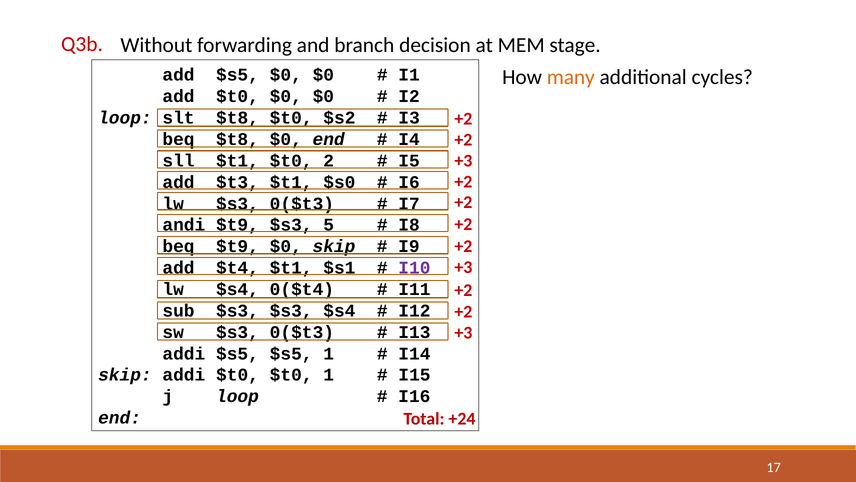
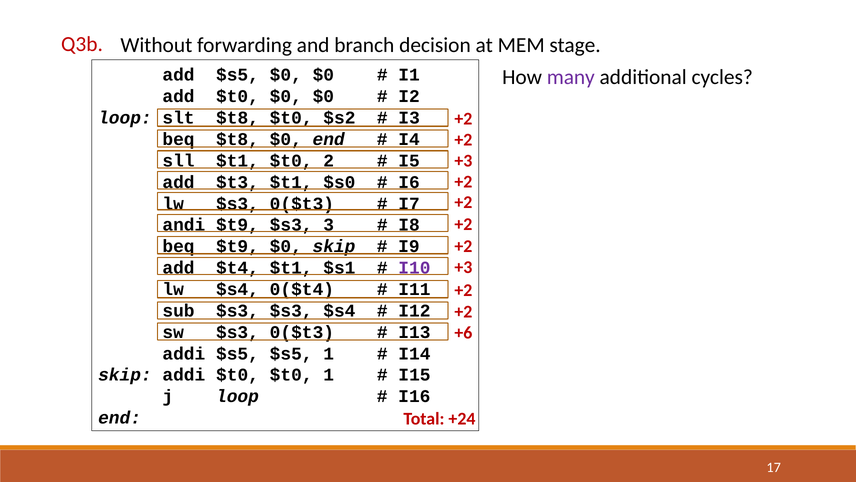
many colour: orange -> purple (571, 77)
5: 5 -> 3 (329, 225)
+3: +3 -> +6 (463, 333)
